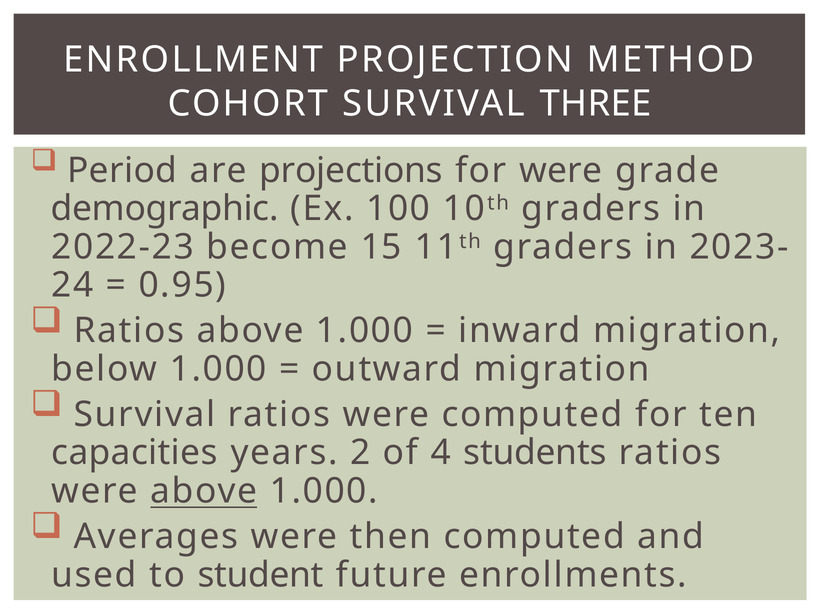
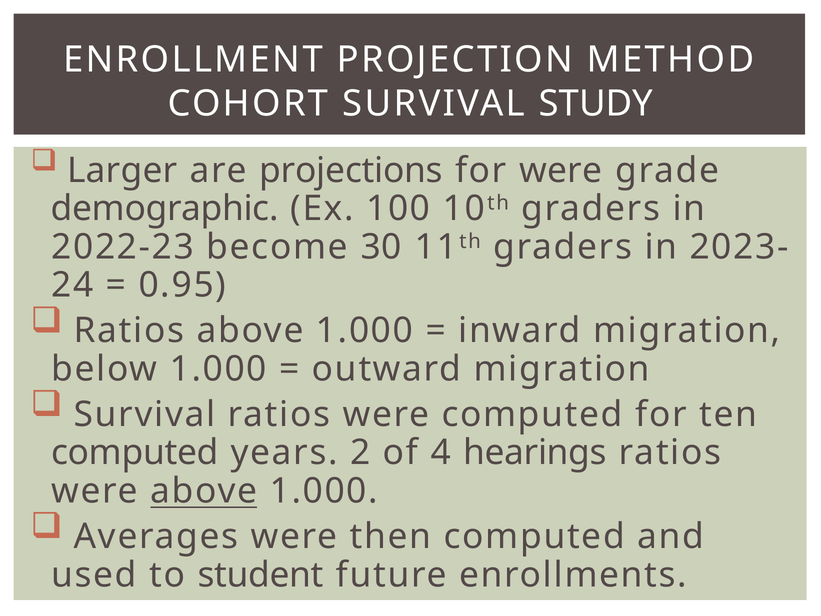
THREE: THREE -> STUDY (596, 104)
Period: Period -> Larger (122, 170)
15: 15 -> 30 (381, 247)
capacities: capacities -> computed (135, 453)
students: students -> hearings (535, 453)
